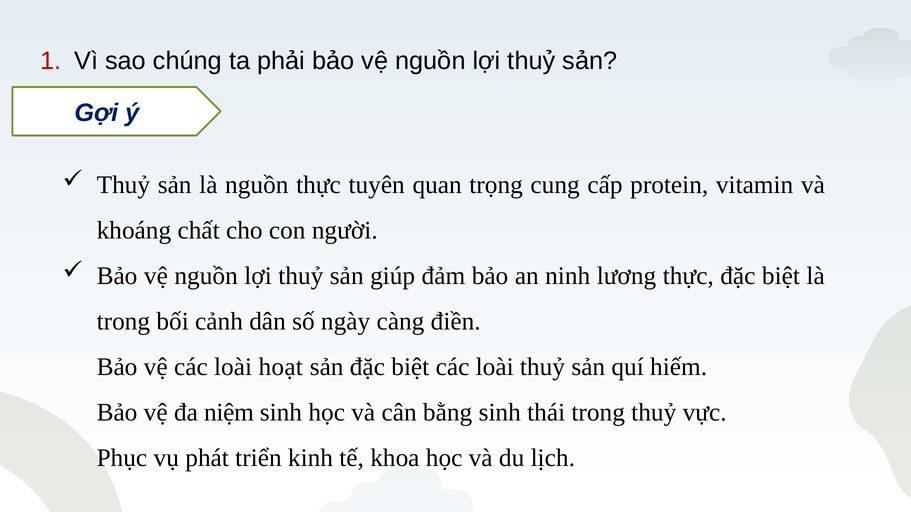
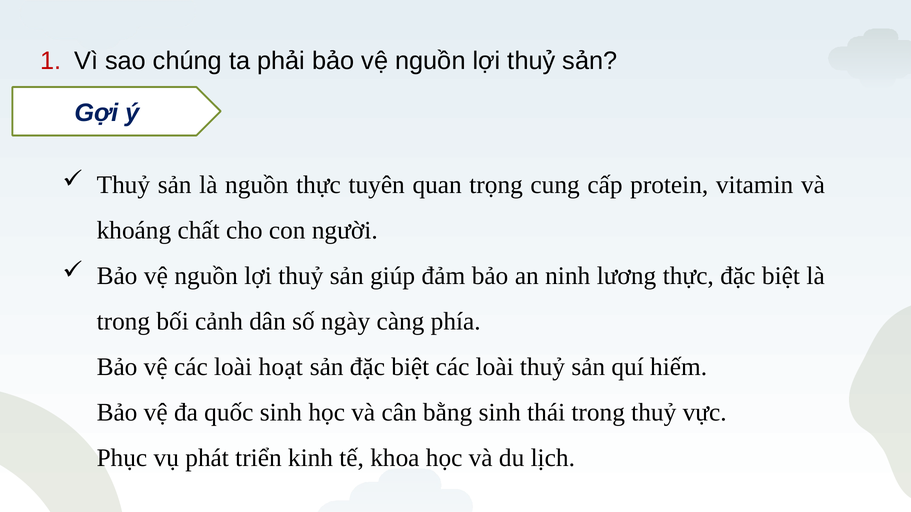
điền: điền -> phía (456, 322)
niệm: niệm -> quốc (229, 413)
